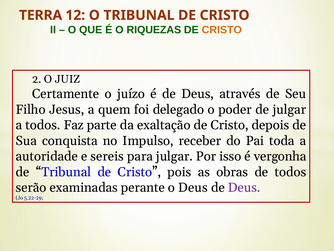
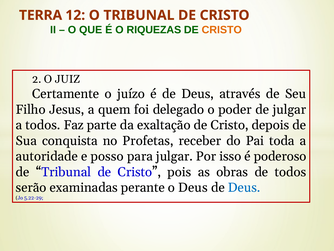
Impulso: Impulso -> Profetas (148, 141)
sereis: sereis -> posso (107, 156)
vergonha: vergonha -> poderoso (280, 156)
Deus colour: purple -> blue (244, 187)
